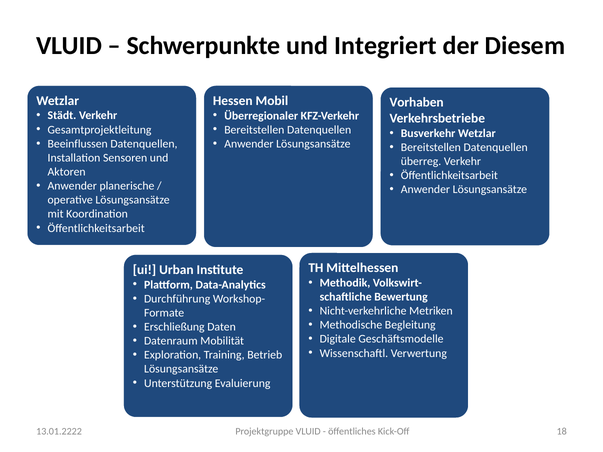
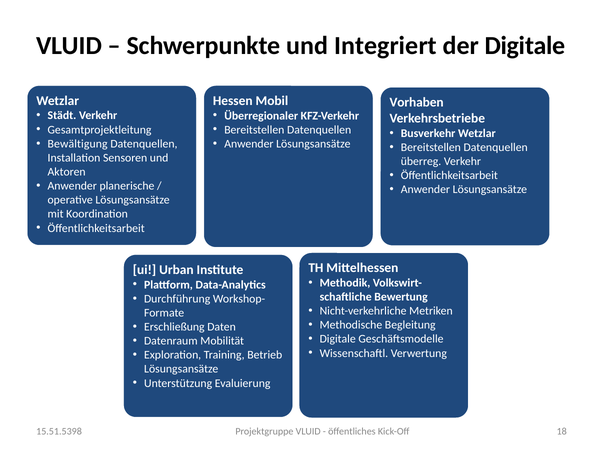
der Diesem: Diesem -> Digitale (525, 46)
Beeinflussen: Beeinflussen -> Bewältigung (78, 144)
13.01.2222: 13.01.2222 -> 15.51.5398 (59, 432)
